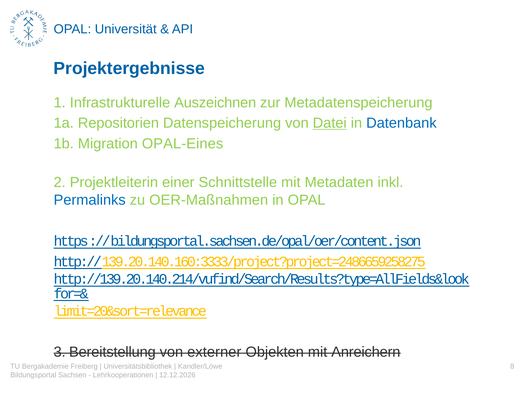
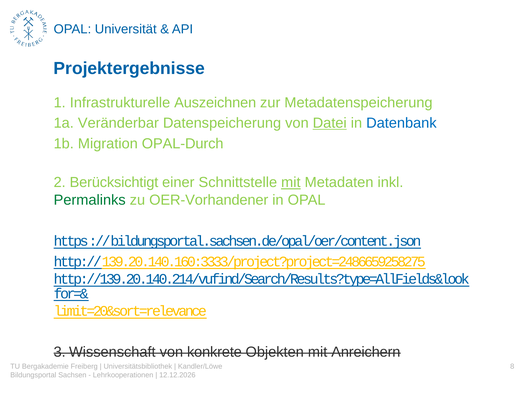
Repositorien: Repositorien -> Veränderbar (118, 123)
OPAL-Eines: OPAL-Eines -> OPAL-Durch (183, 144)
Projektleiterin: Projektleiterin -> Berücksichtigt (114, 183)
mit underline: none -> present (291, 183)
Permalinks colour: blue -> green (90, 200)
OER-Maßnahmen: OER-Maßnahmen -> OER-Vorhandener (209, 200)
Bereitstellung: Bereitstellung -> Wissenschaft (112, 352)
externer: externer -> konkrete (214, 352)
